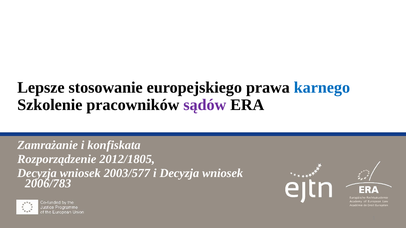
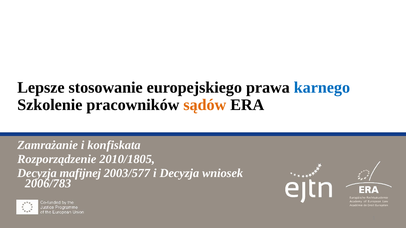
sądów colour: purple -> orange (205, 105)
2012/1805: 2012/1805 -> 2010/1805 (127, 159)
wniosek: wniosek -> mafijnej (80, 173)
